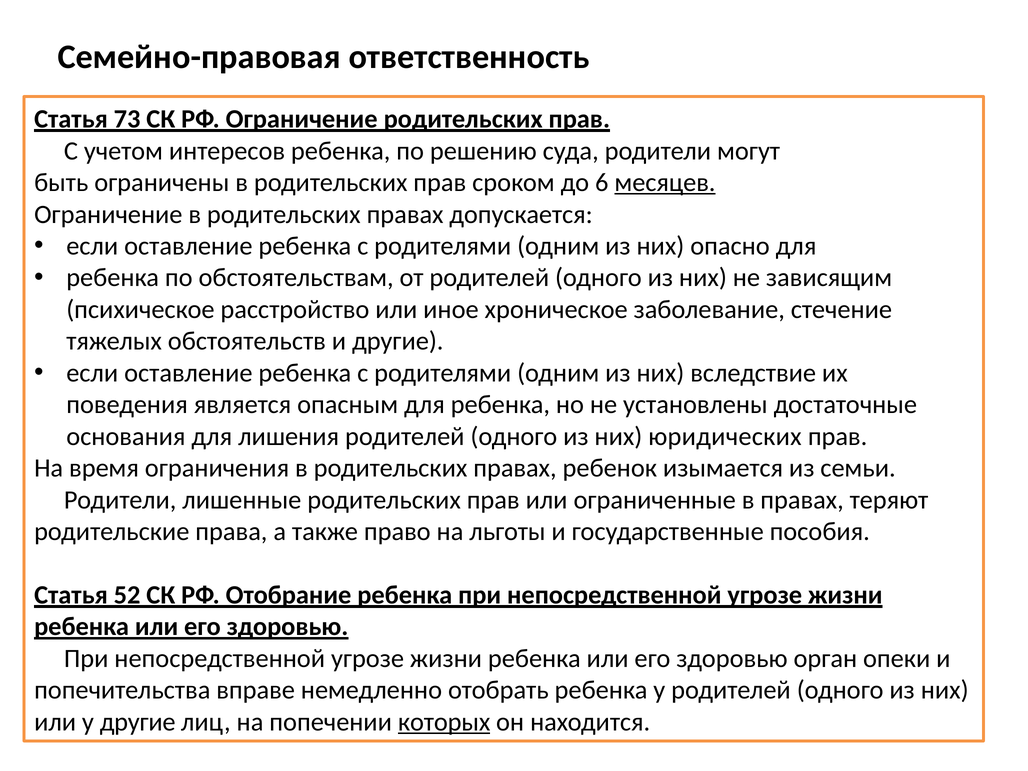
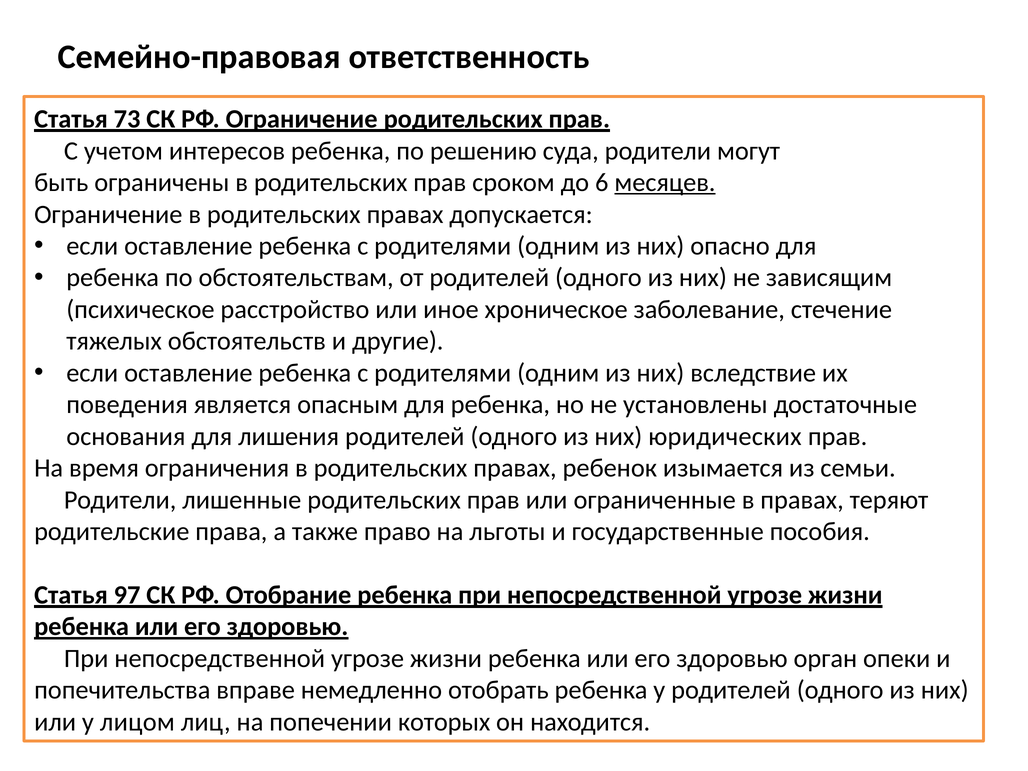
52: 52 -> 97 (127, 595)
у другие: другие -> лицом (137, 722)
которых underline: present -> none (444, 722)
